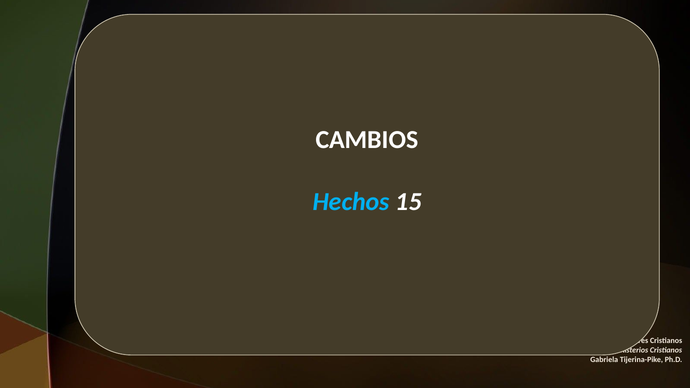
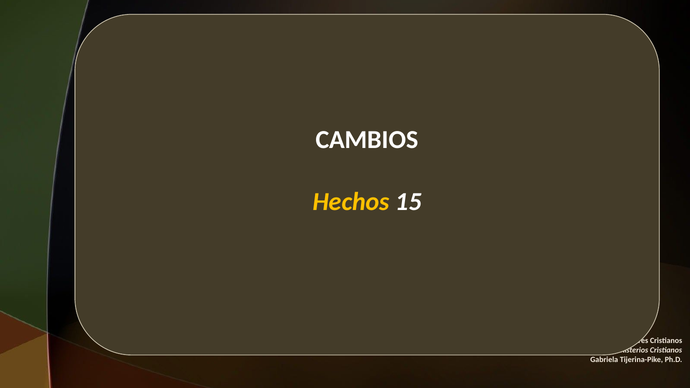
Hechos colour: light blue -> yellow (351, 202)
